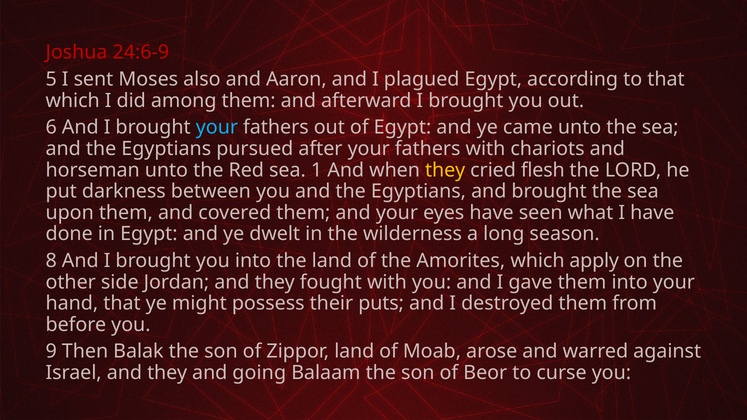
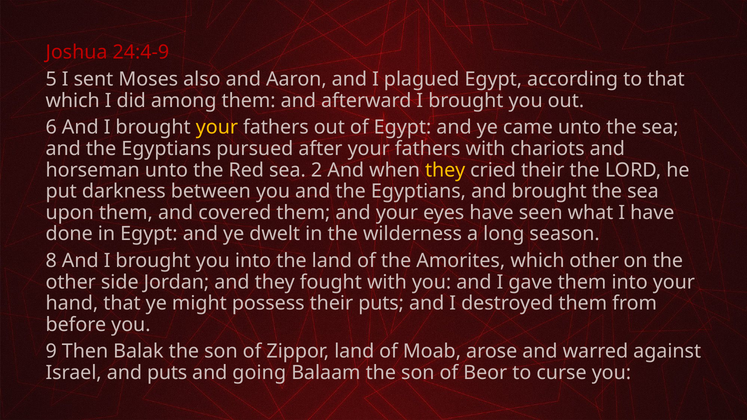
24:6-9: 24:6-9 -> 24:4-9 (141, 52)
your colour: light blue -> yellow (217, 128)
1: 1 -> 2 (317, 170)
cried flesh: flesh -> their (543, 170)
which apply: apply -> other (594, 261)
Israel and they: they -> puts (167, 373)
